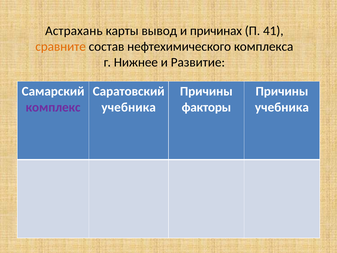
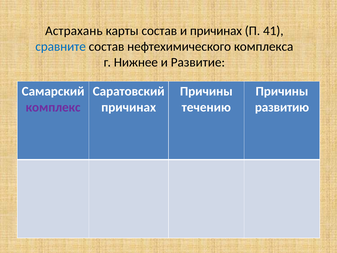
карты вывод: вывод -> состав (159, 31)
сравните colour: orange -> blue (61, 46)
учебника: учебника -> причинах (129, 107)
факторы: факторы -> течению (206, 107)
учебника: учебника -> развитию (282, 107)
